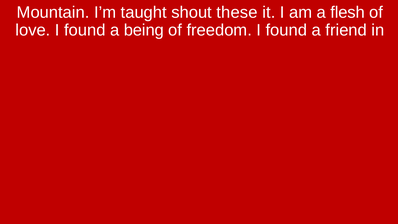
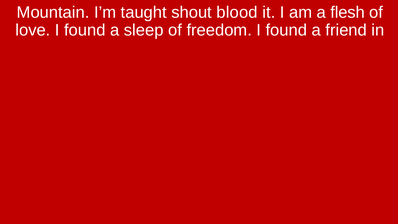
these: these -> blood (237, 12)
being: being -> sleep (144, 30)
